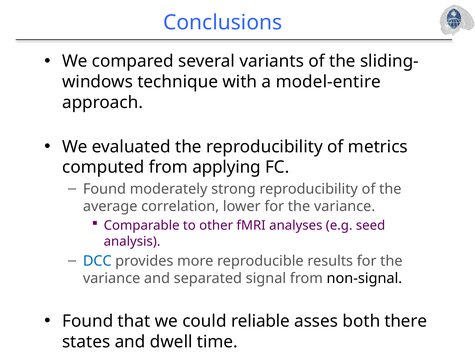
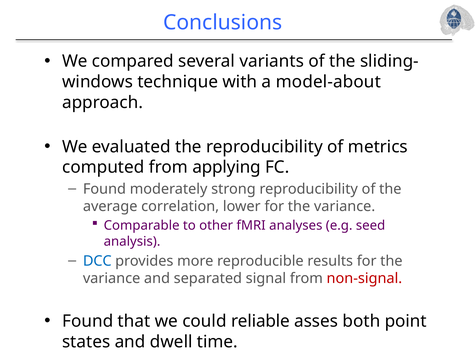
model-entire: model-entire -> model-about (328, 82)
non-signal colour: black -> red (364, 279)
there: there -> point (406, 321)
